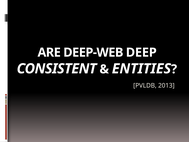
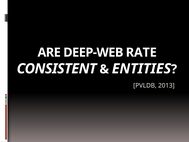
DEEP: DEEP -> RATE (141, 52)
